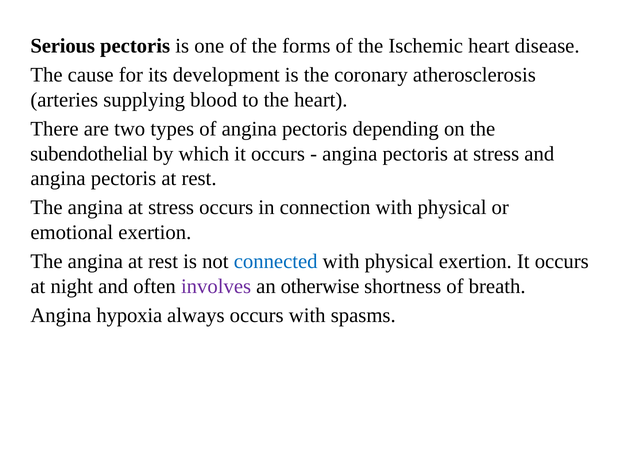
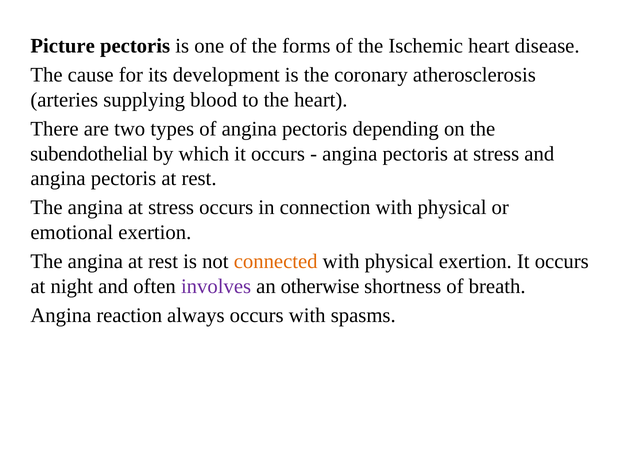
Serious: Serious -> Picture (63, 46)
connected colour: blue -> orange (276, 261)
hypoxia: hypoxia -> reaction (129, 315)
